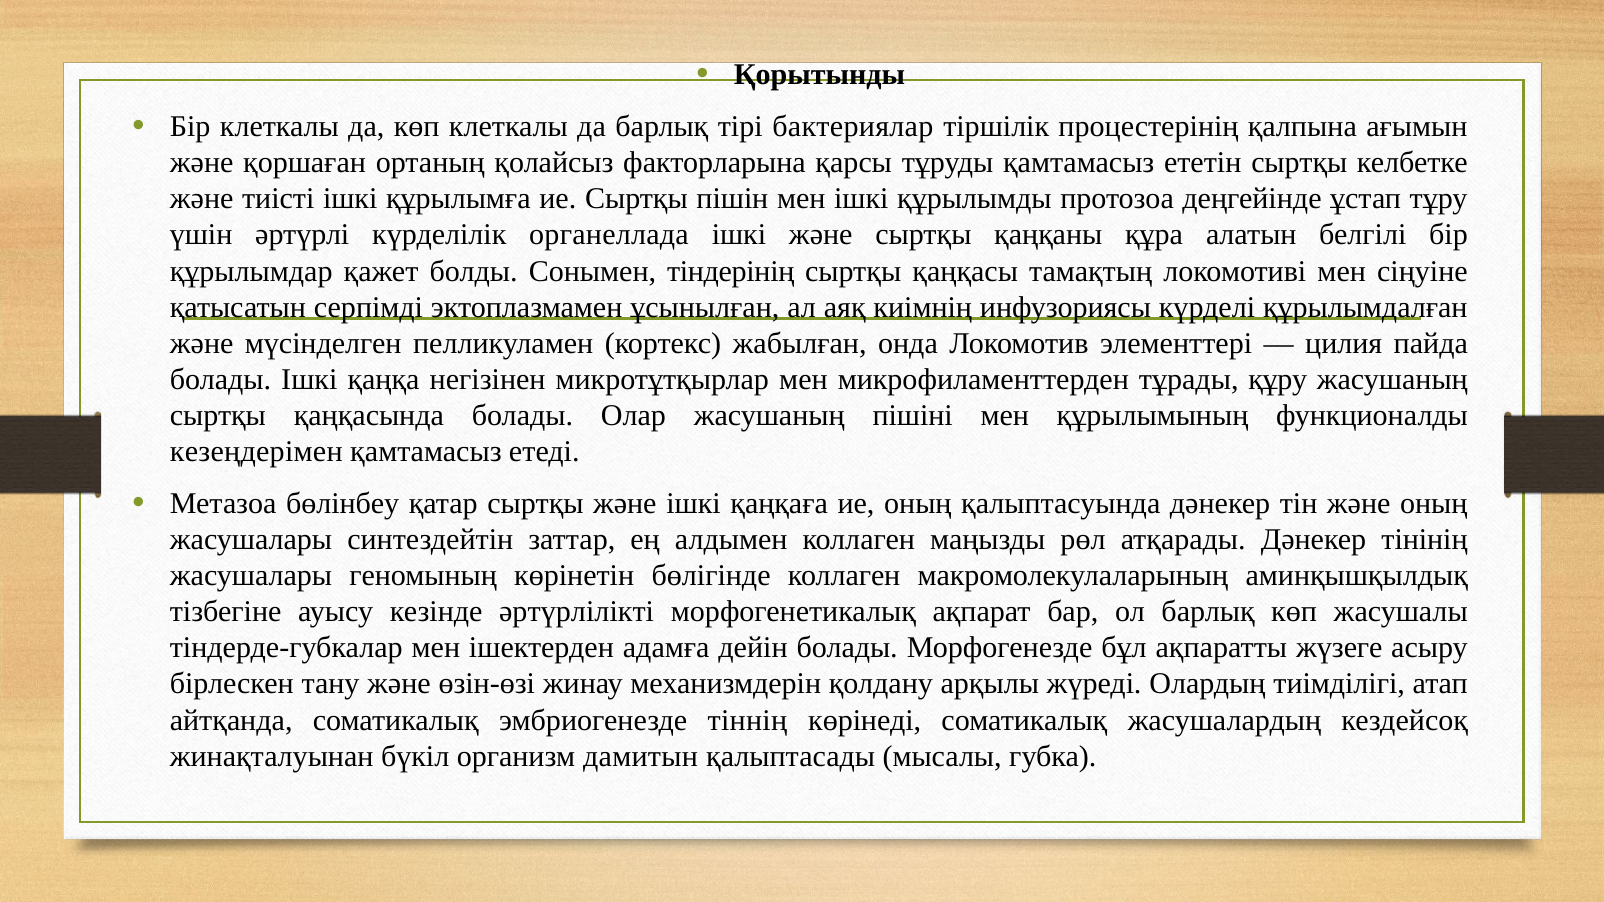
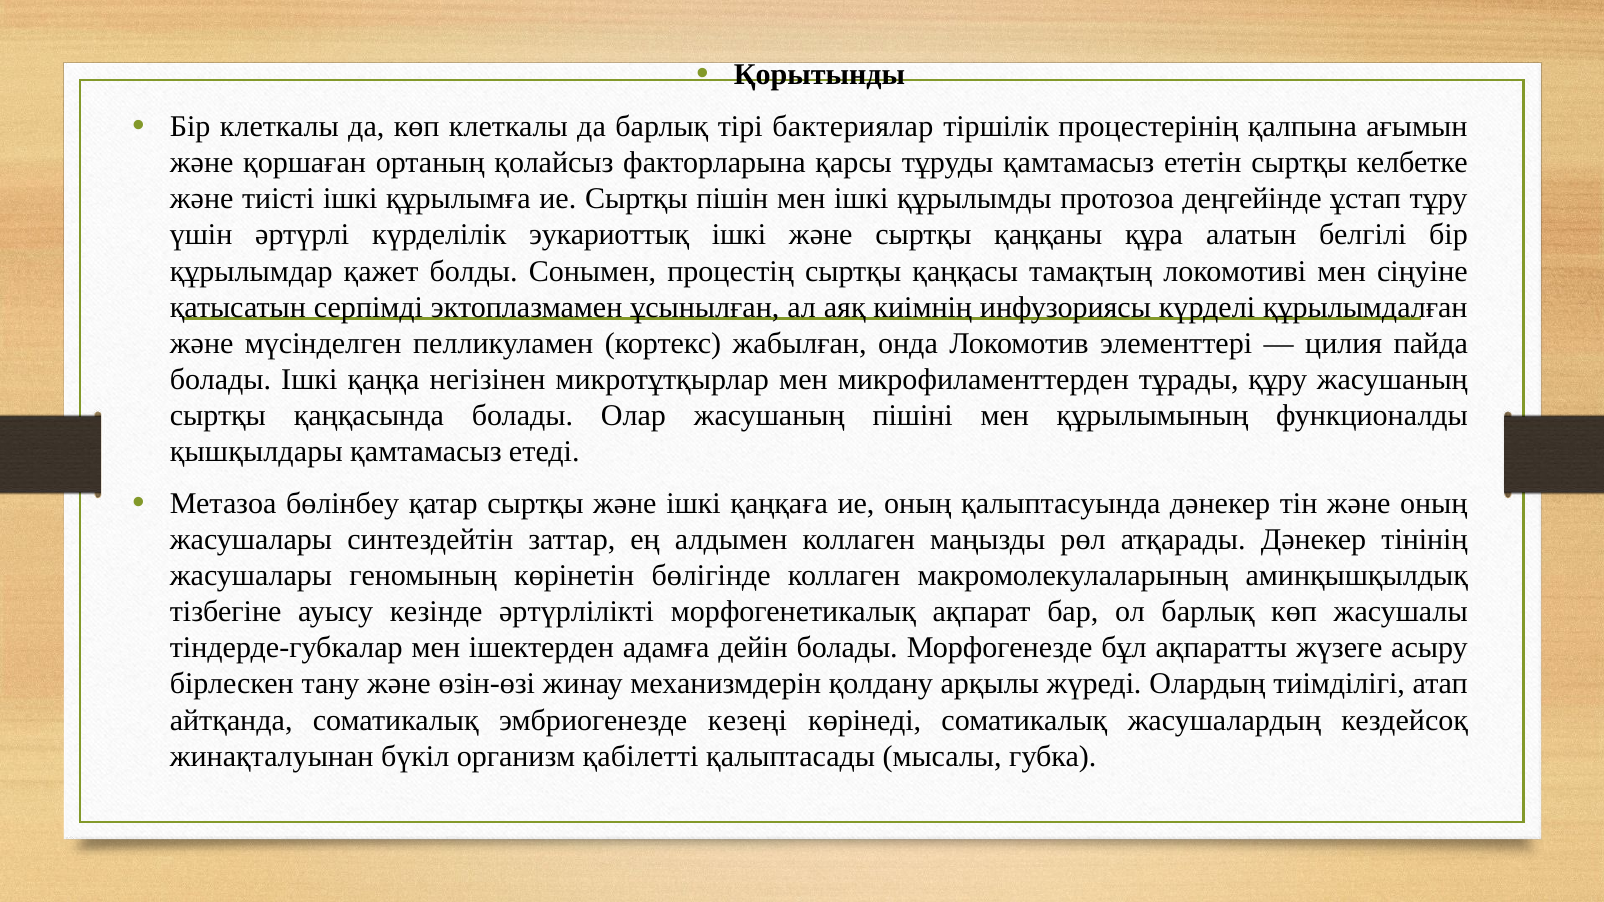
органеллада: органеллада -> эукариоттық (609, 235)
тіндерінің: тіндерінің -> процестің (731, 271)
кезеңдерімен: кезеңдерімен -> қышқылдары (256, 452)
тіннің: тіннің -> кезеңі (747, 720)
дамитын: дамитын -> қабілетті (641, 756)
